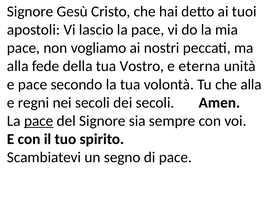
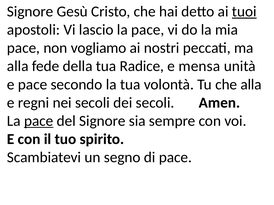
tuoi underline: none -> present (244, 12)
Vostro: Vostro -> Radice (142, 66)
eterna: eterna -> mensa (199, 66)
